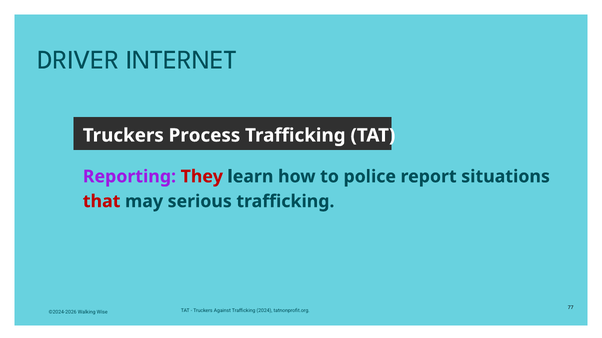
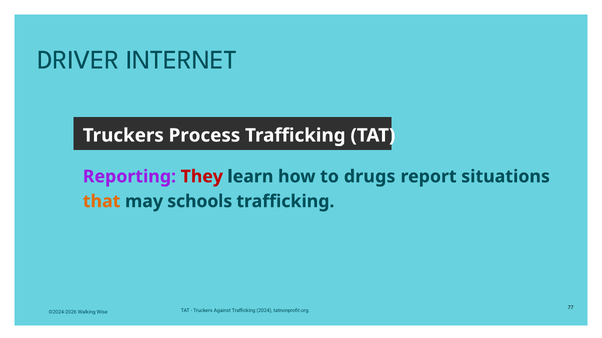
police: police -> drugs (370, 177)
that colour: red -> orange (102, 202)
serious: serious -> schools (200, 202)
